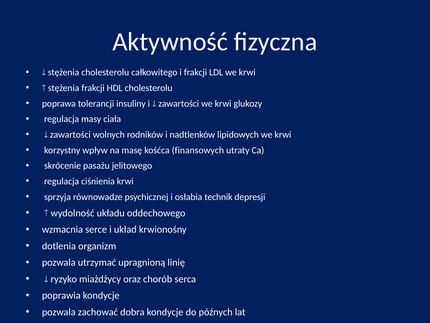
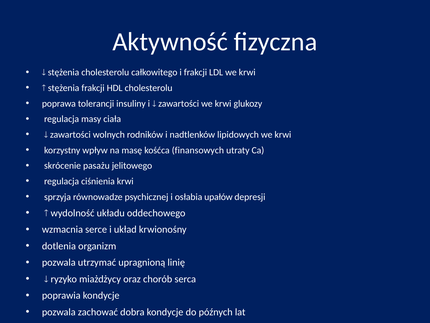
technik: technik -> upałów (218, 197)
